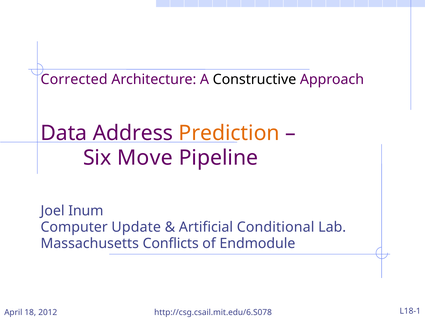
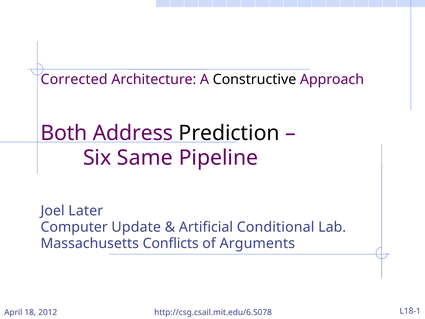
Data: Data -> Both (64, 133)
Prediction colour: orange -> black (229, 133)
Move: Move -> Same (145, 158)
Inum: Inum -> Later (86, 211)
Endmodule: Endmodule -> Arguments (257, 243)
